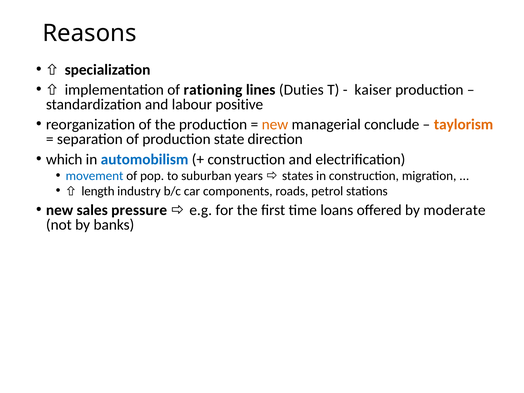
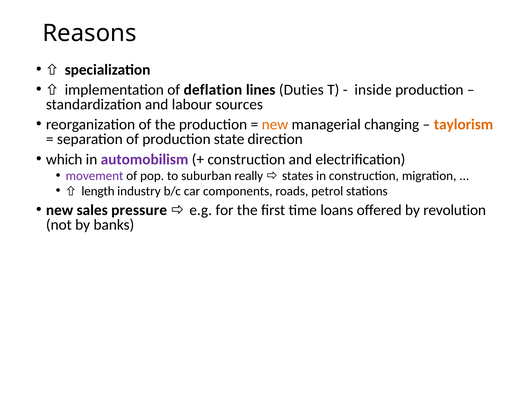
rationing: rationing -> deflation (213, 90)
kaiser: kaiser -> inside (373, 90)
positive: positive -> sources (239, 104)
conclude: conclude -> changing (392, 125)
automobilism colour: blue -> purple (145, 159)
movement colour: blue -> purple (95, 176)
years: years -> really (249, 176)
moderate: moderate -> revolution (455, 210)
